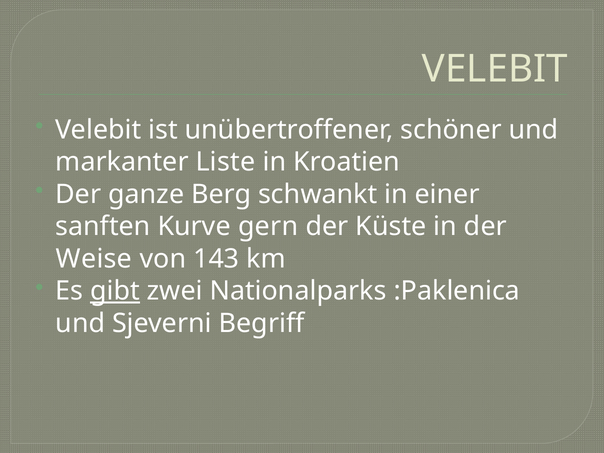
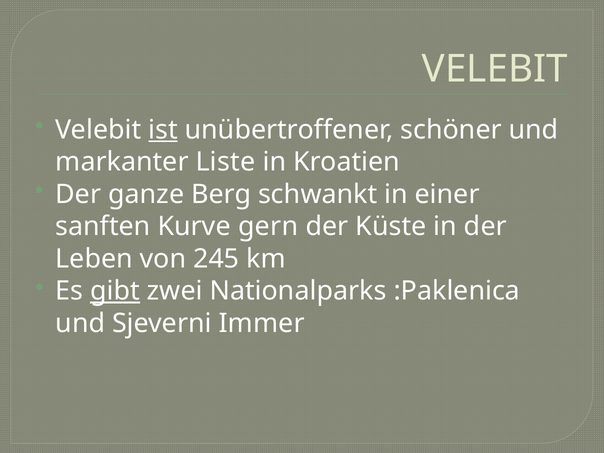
ist underline: none -> present (163, 130)
Weise: Weise -> Leben (94, 259)
143: 143 -> 245 (216, 259)
Begriff: Begriff -> Immer (262, 323)
